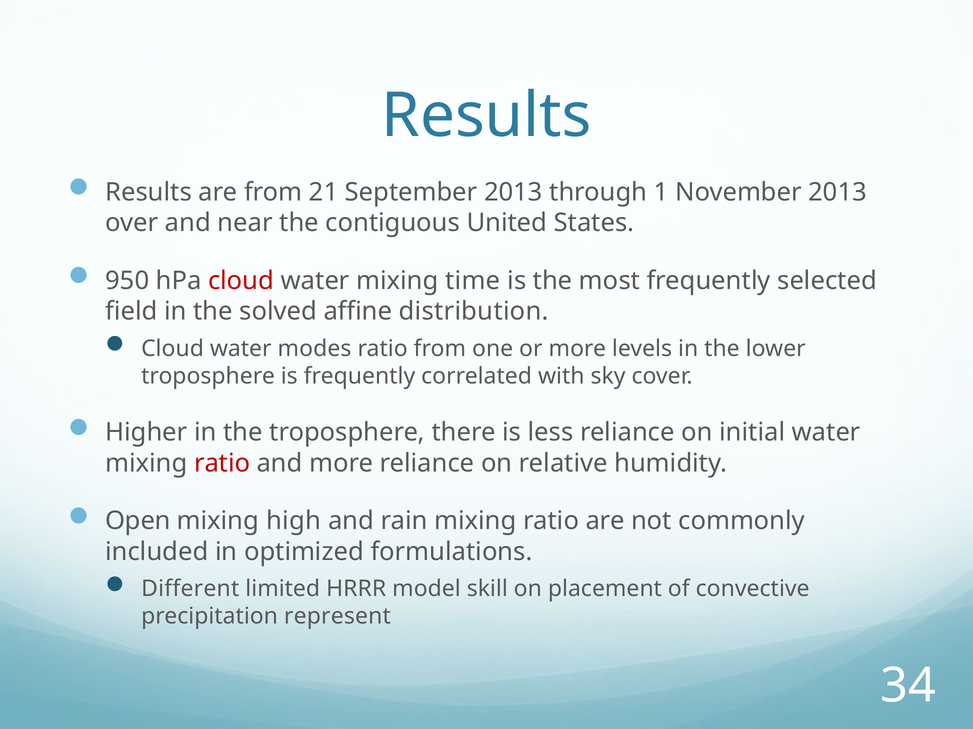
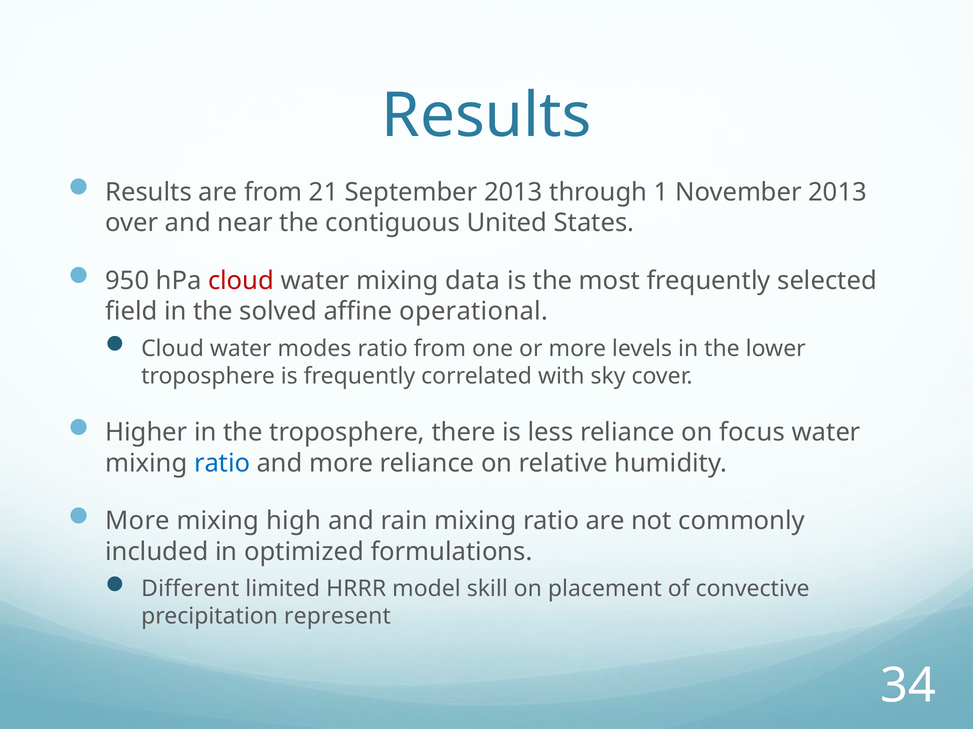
time: time -> data (473, 281)
distribution: distribution -> operational (474, 312)
initial: initial -> focus (752, 433)
ratio colour: red -> blue (222, 464)
Open: Open -> More (138, 522)
